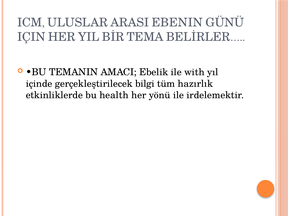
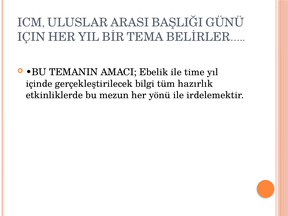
EBENIN: EBENIN -> BAŞLIĞI (177, 22)
with: with -> time (194, 72)
health: health -> mezun (114, 95)
